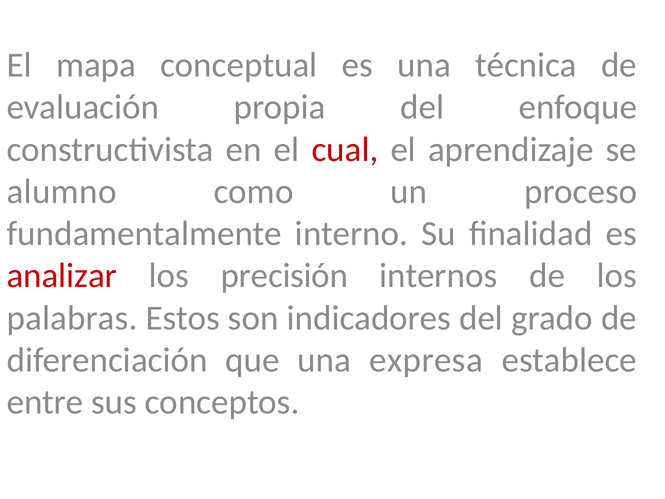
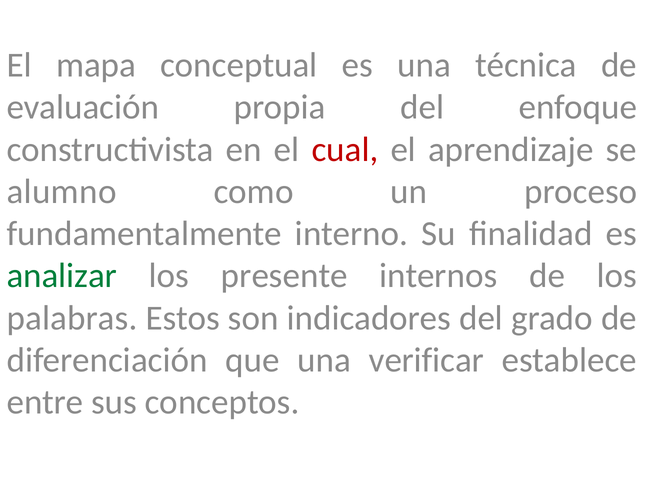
analizar colour: red -> green (62, 276)
precisión: precisión -> presente (284, 276)
expresa: expresa -> verificar (426, 360)
